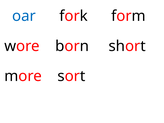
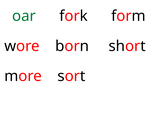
oar colour: blue -> green (24, 16)
